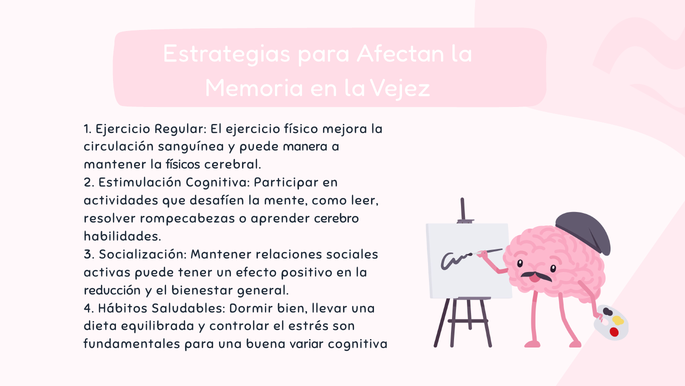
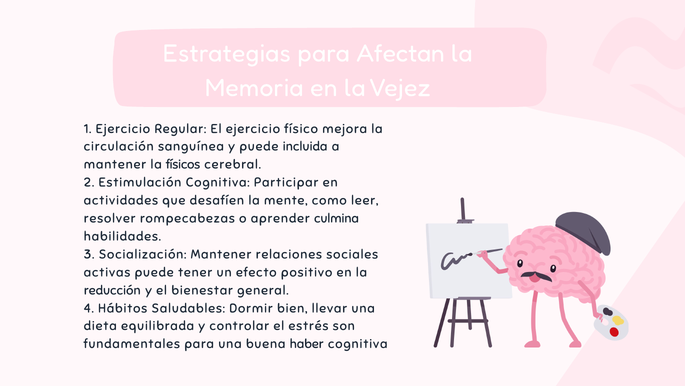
manera: manera -> incluida (305, 146)
cerebro: cerebro -> culmina (337, 218)
variar: variar -> haber (307, 344)
